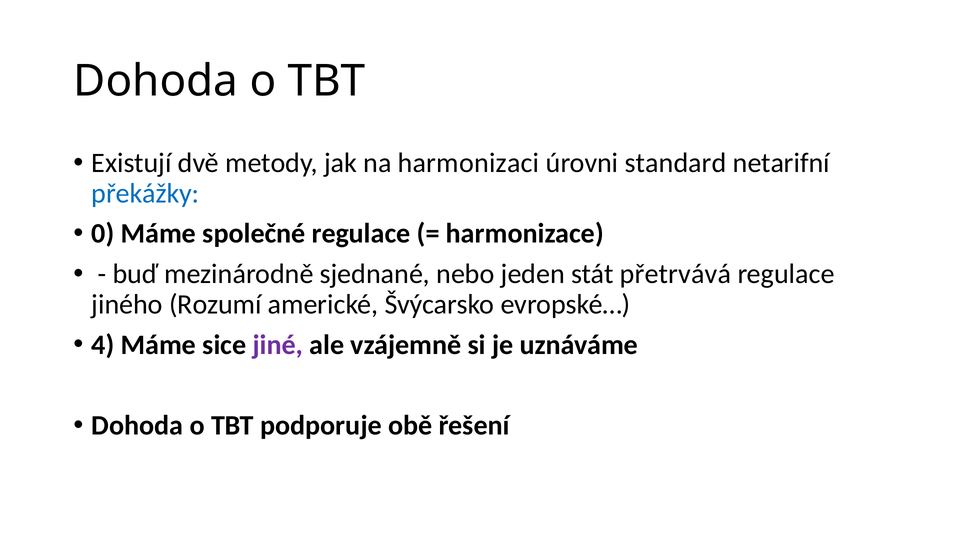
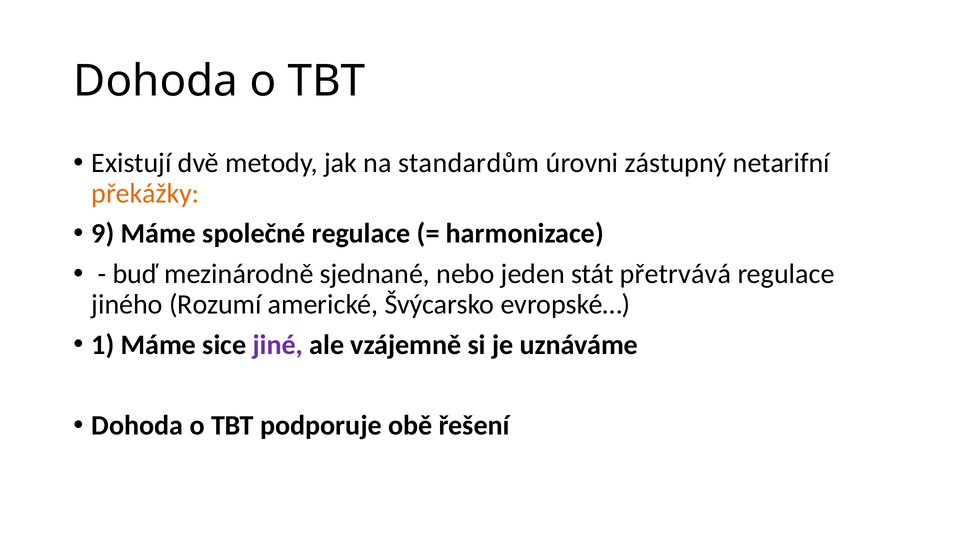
harmonizaci: harmonizaci -> standardům (469, 163)
standard: standard -> zástupný (676, 163)
překážky colour: blue -> orange (145, 193)
0: 0 -> 9 (103, 234)
4: 4 -> 1 (103, 345)
